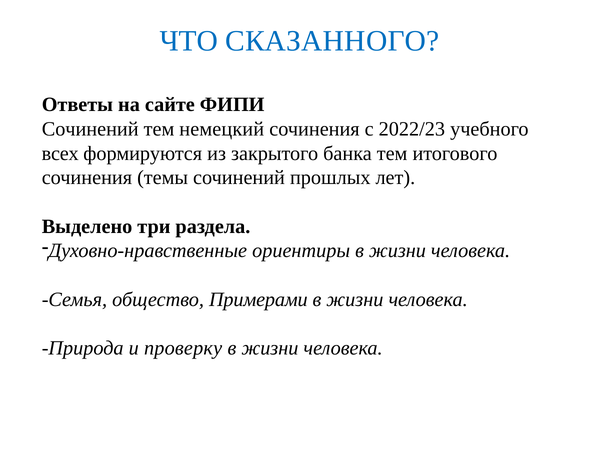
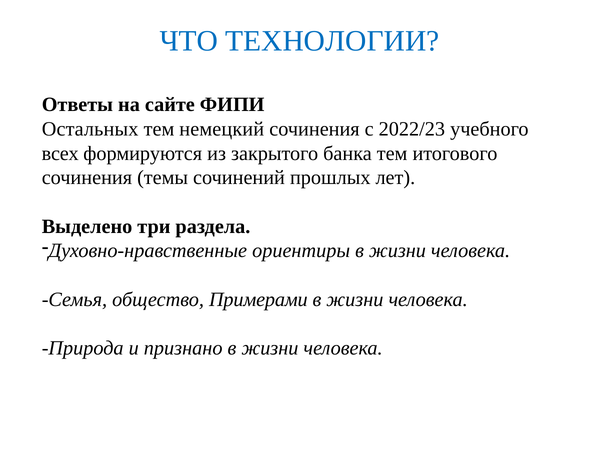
СКАЗАННОГО: СКАЗАННОГО -> ТЕХНОЛОГИИ (332, 41)
Сочинений: Сочинений -> Остальных (90, 129)
проверку: проверку -> признано (183, 347)
